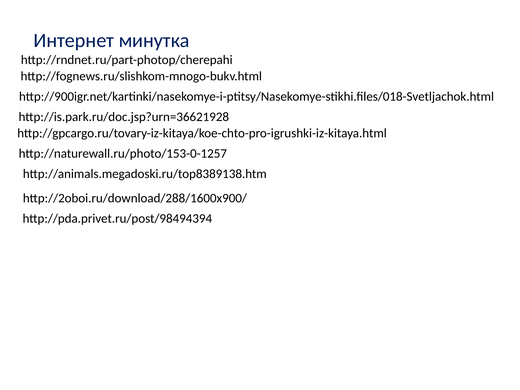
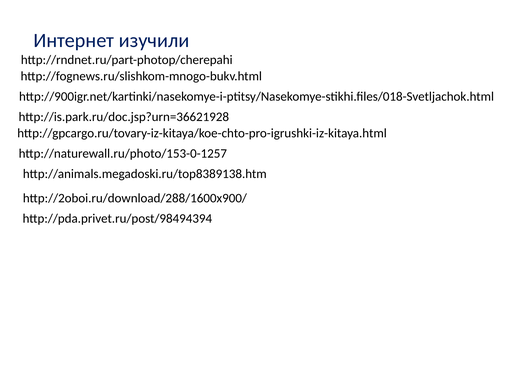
минутка: минутка -> изучили (154, 40)
